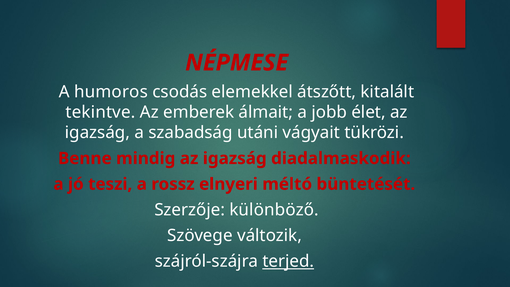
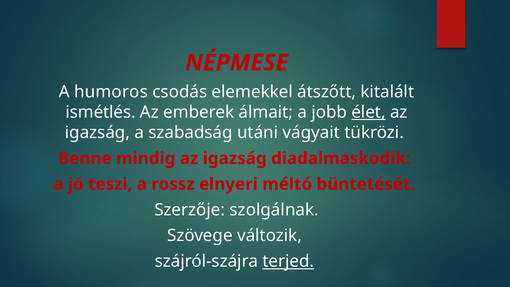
tekintve: tekintve -> ismétlés (101, 112)
élet underline: none -> present (369, 112)
különböző: különböző -> szolgálnak (274, 210)
